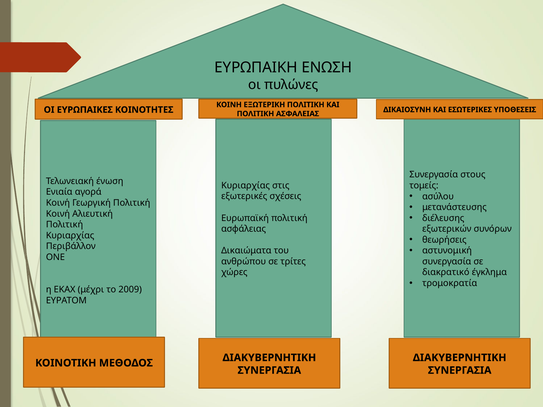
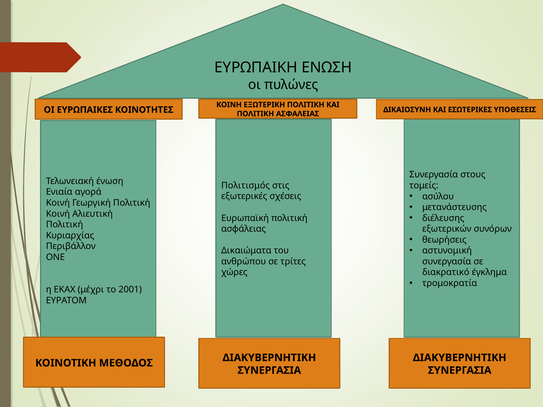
Κυριαρχίας: Κυριαρχίας -> Πολιτισμός (246, 186)
2009: 2009 -> 2001 (130, 290)
